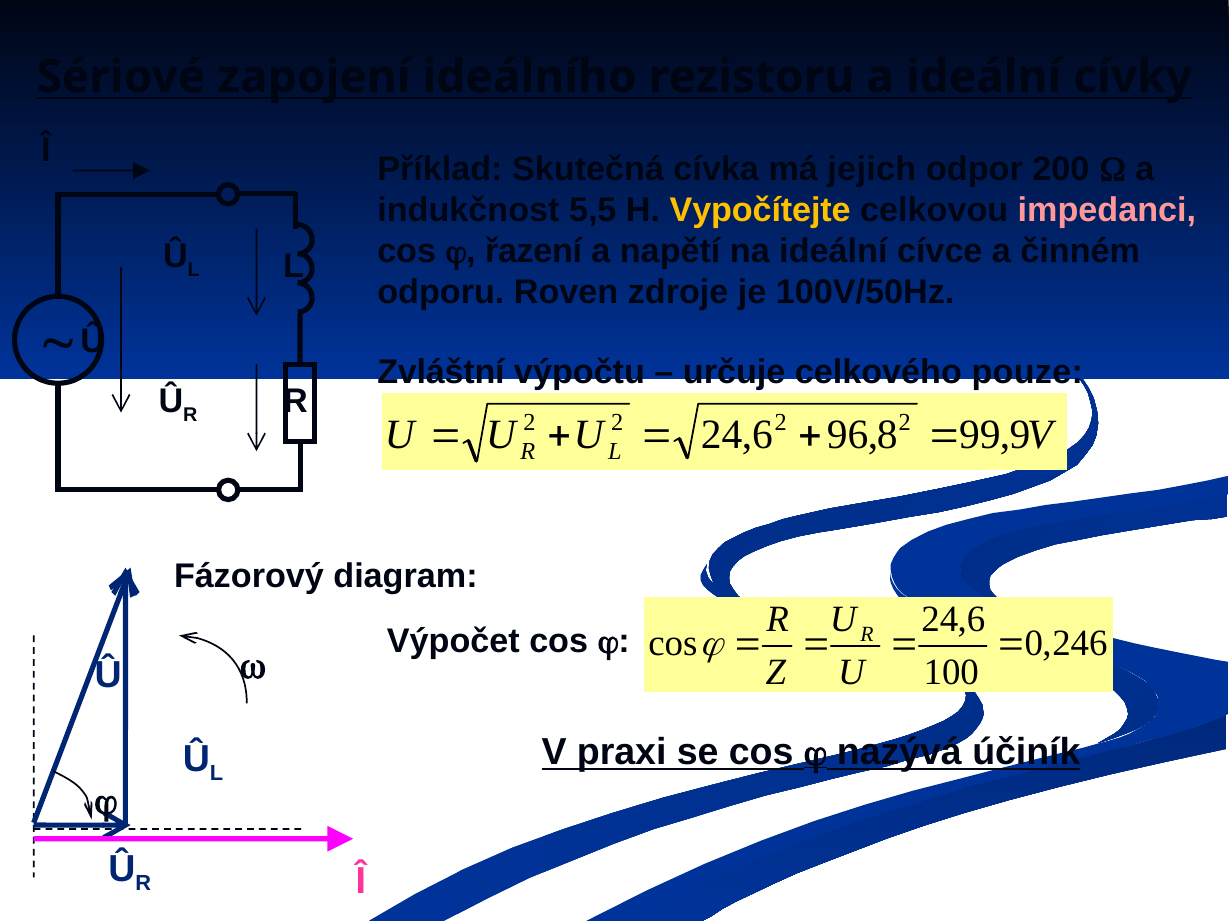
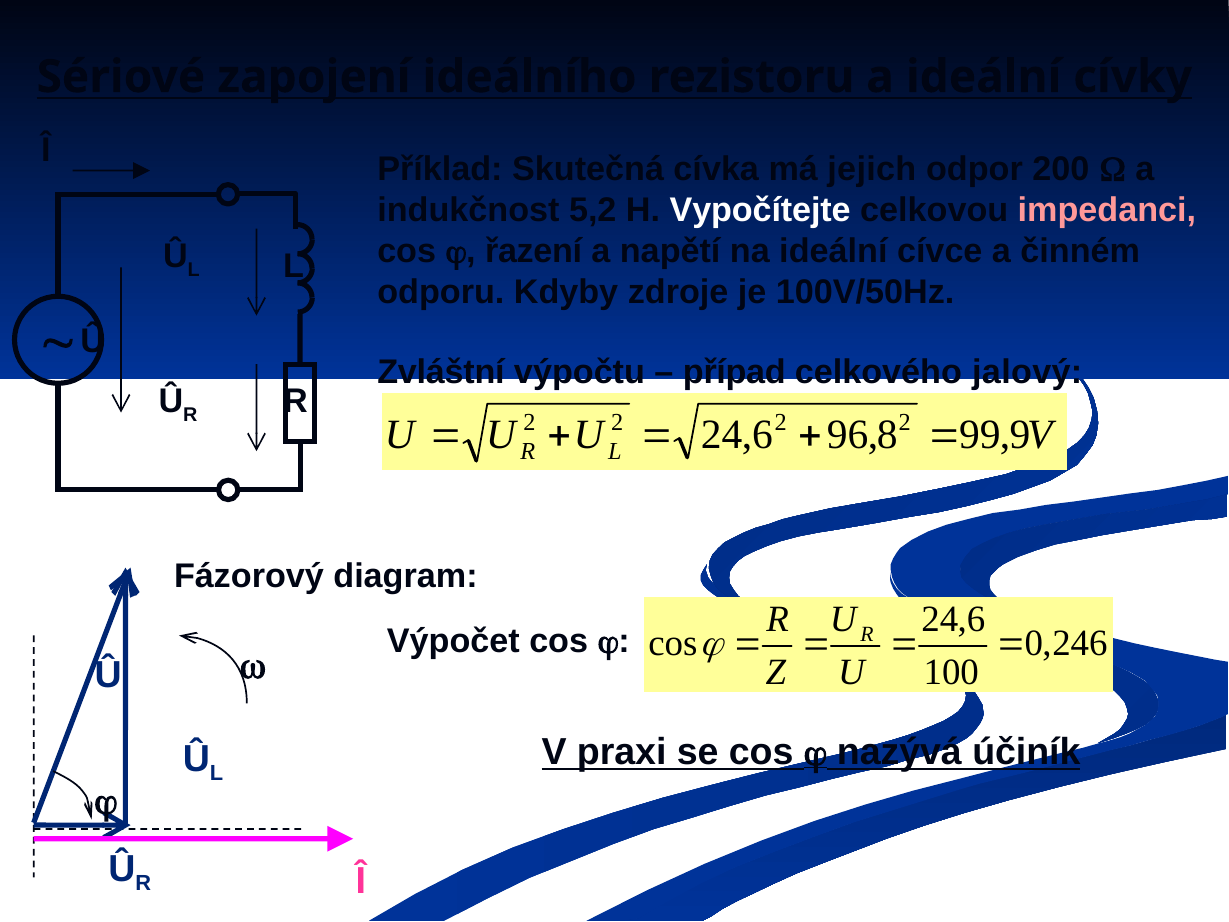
5,5: 5,5 -> 5,2 (593, 210)
Vypočítejte colour: yellow -> white (760, 210)
Roven: Roven -> Kdyby (566, 292)
určuje: určuje -> případ (734, 373)
pouze: pouze -> jalový (1027, 373)
